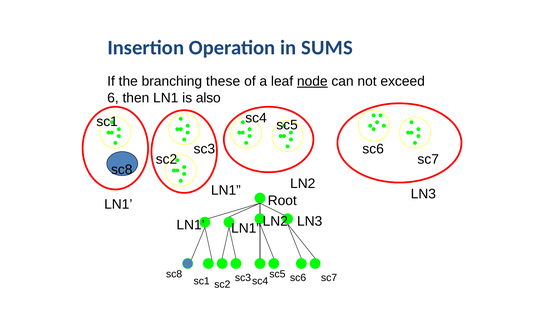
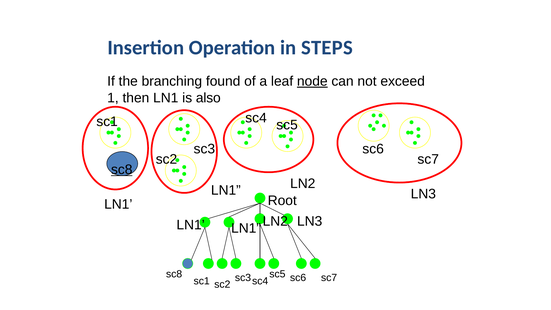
SUMS: SUMS -> STEPS (327, 48)
these: these -> found (223, 81)
6: 6 -> 1 (113, 98)
sc8 underline: none -> present (122, 170)
